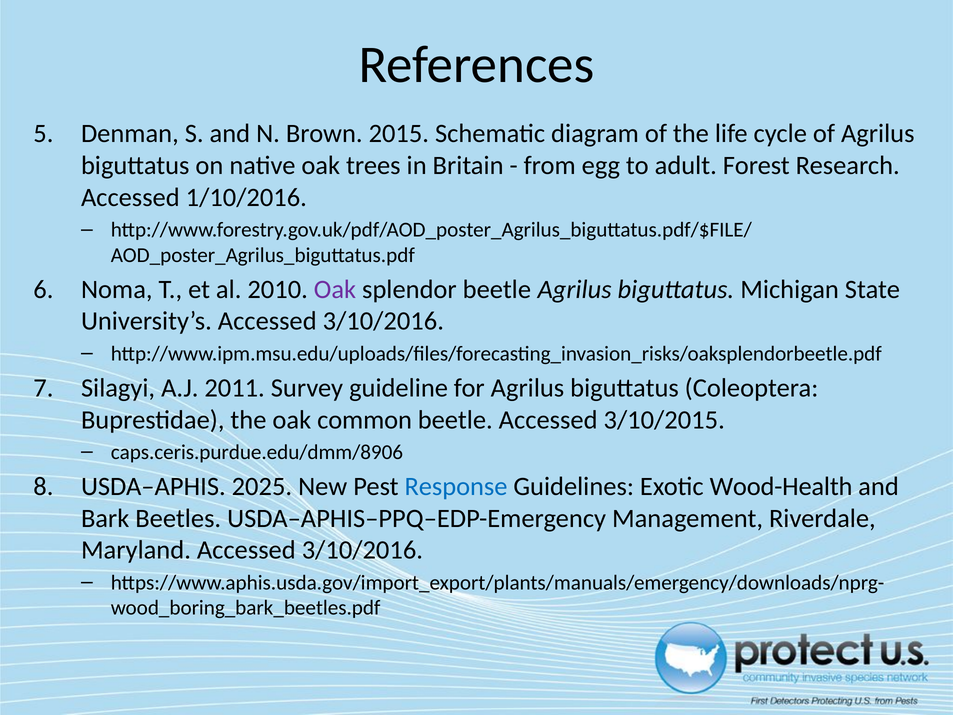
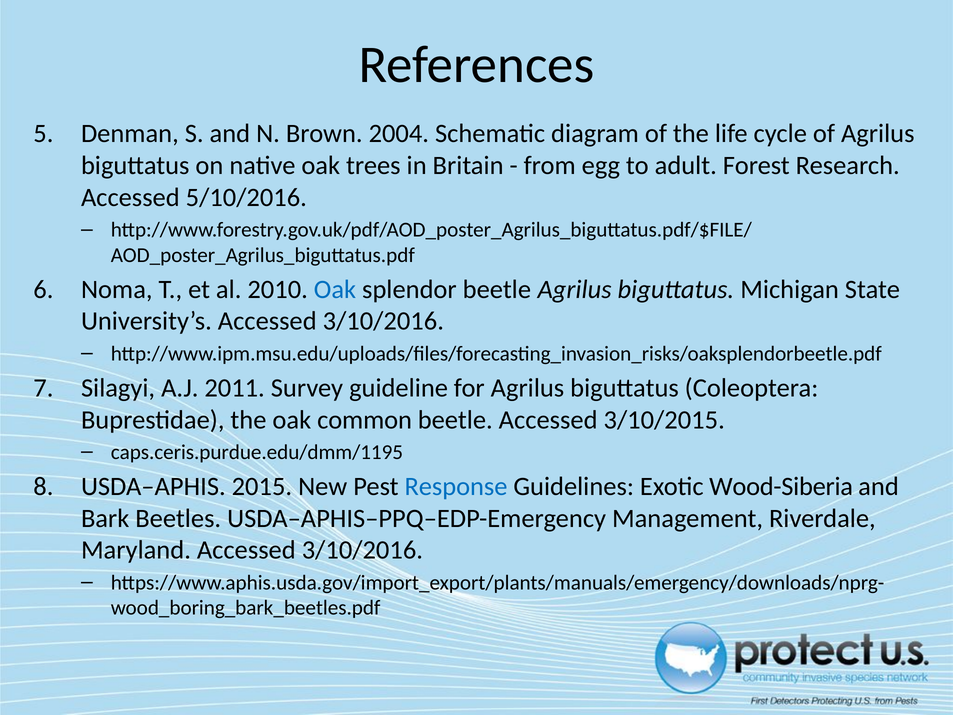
2015: 2015 -> 2004 (399, 134)
1/10/2016: 1/10/2016 -> 5/10/2016 (246, 197)
Oak colour: purple -> blue (335, 289)
caps.ceris.purdue.edu/dmm/8906: caps.ceris.purdue.edu/dmm/8906 -> caps.ceris.purdue.edu/dmm/1195 (257, 452)
2025: 2025 -> 2015 (262, 486)
Wood-Health: Wood-Health -> Wood-Siberia (781, 486)
